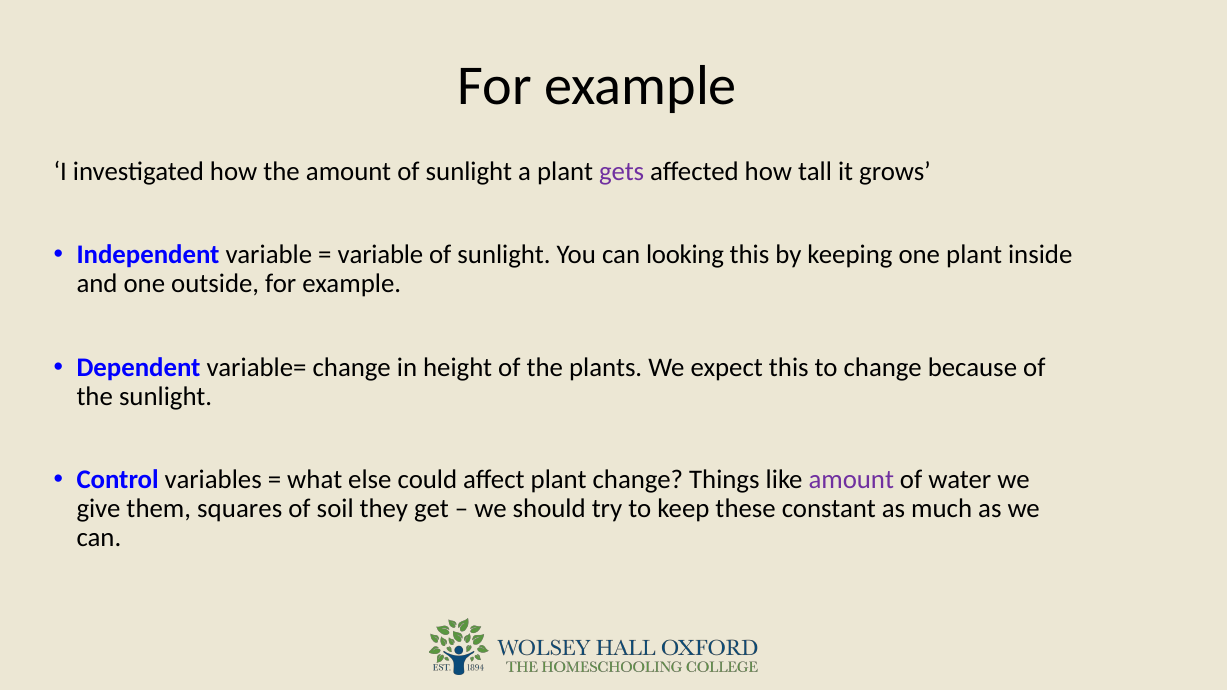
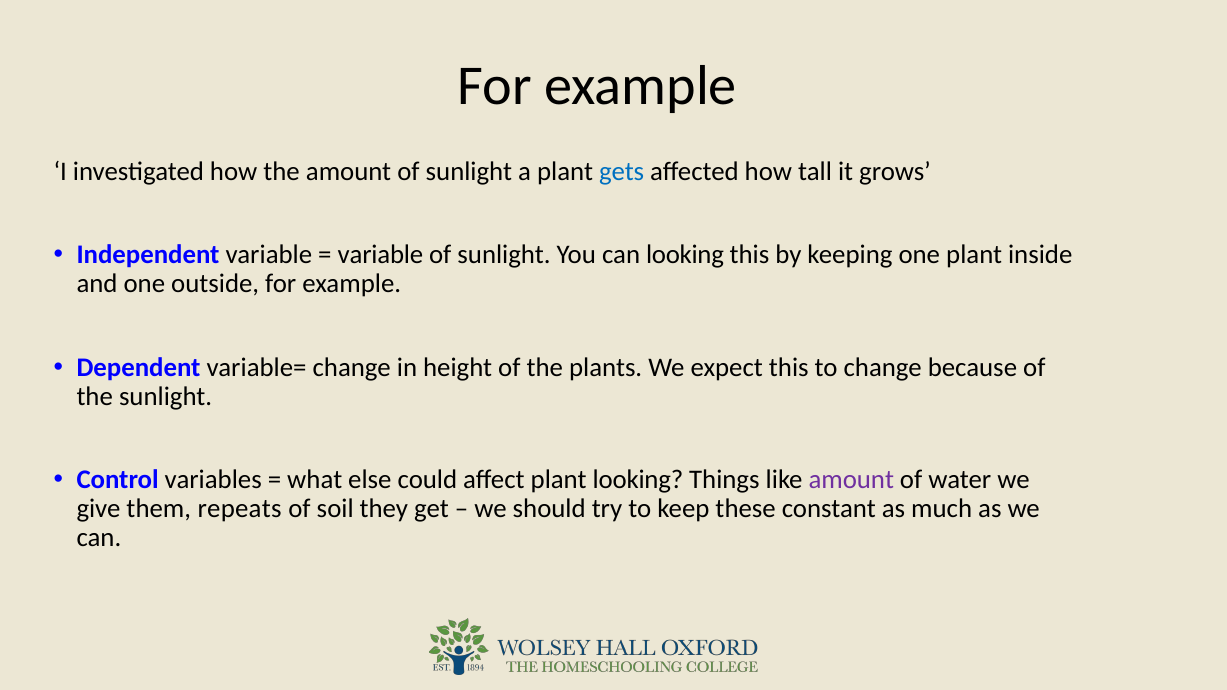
gets colour: purple -> blue (622, 172)
plant change: change -> looking (638, 480)
squares: squares -> repeats (240, 509)
